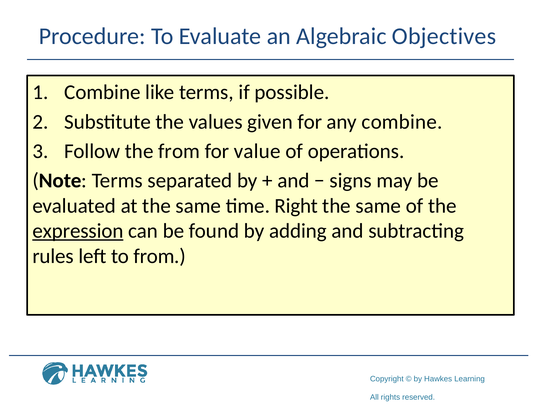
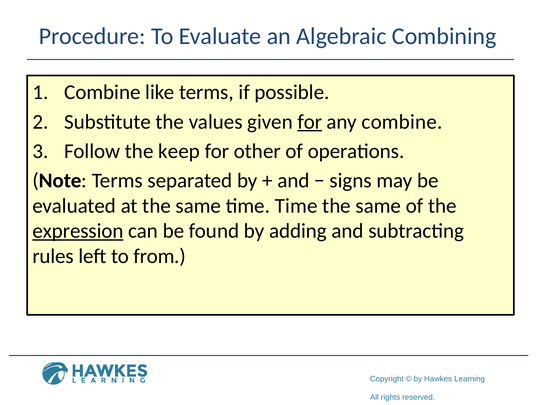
Objectives: Objectives -> Combining (444, 36)
for underline: none -> present (310, 122)
the from: from -> keep (179, 151)
value: value -> other (257, 151)
time Right: Right -> Time (296, 206)
